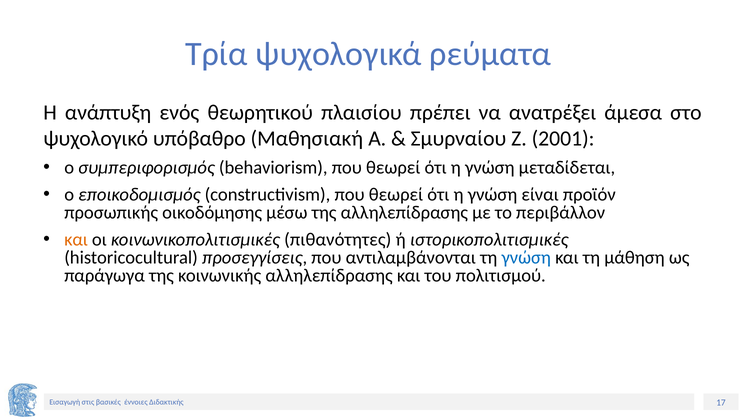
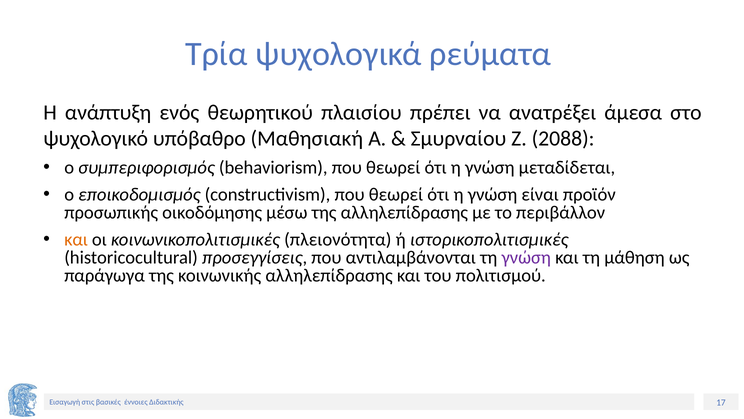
2001: 2001 -> 2088 (563, 138)
πιθανότητες: πιθανότητες -> πλειονότητα (338, 239)
γνώση colour: blue -> purple (526, 257)
